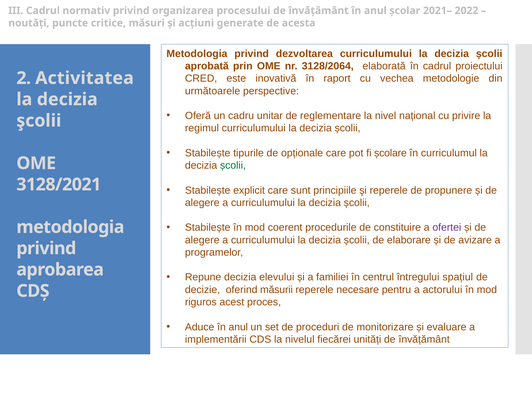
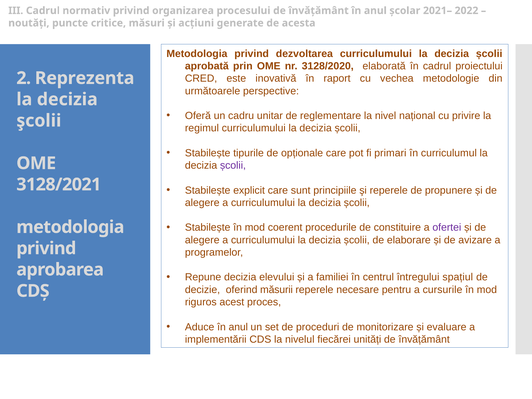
3128/2064: 3128/2064 -> 3128/2020 (328, 66)
Activitatea: Activitatea -> Reprezenta (85, 78)
școlare: școlare -> primari (390, 153)
școlii colour: green -> purple (233, 165)
actorului: actorului -> cursurile (443, 290)
